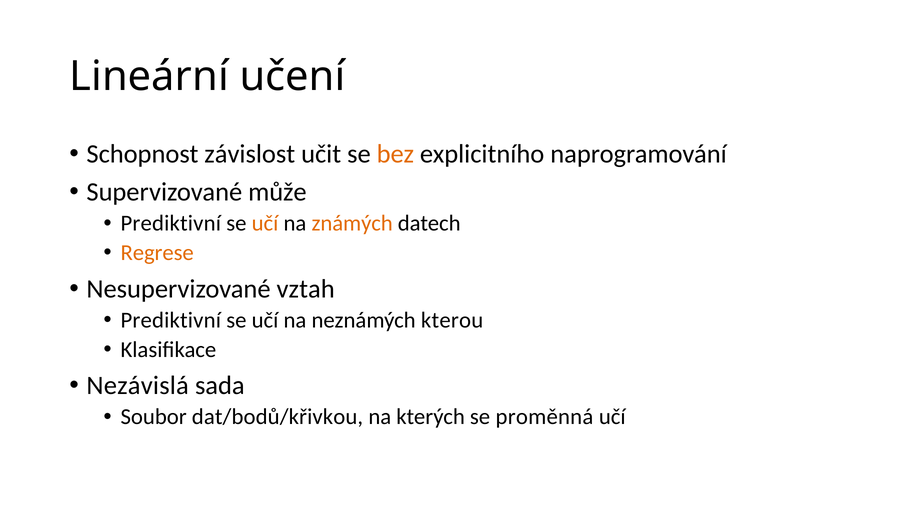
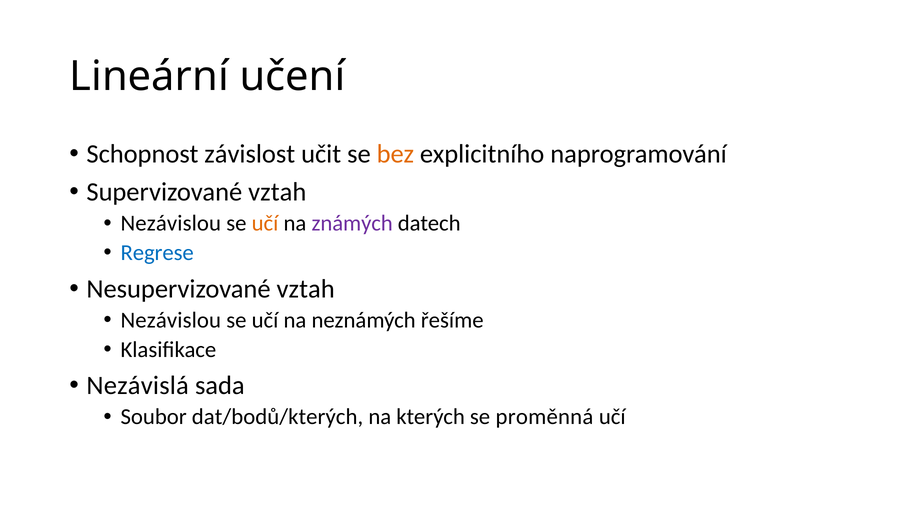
Supervizované může: může -> vztah (277, 192)
Prediktivní: Prediktivní -> Nezávislou (171, 223)
známých colour: orange -> purple (352, 223)
Regrese colour: orange -> blue (157, 253)
Prediktivní: Prediktivní -> Nezávislou (171, 320)
kterou: kterou -> řešíme (452, 320)
dat/bodů/křivkou: dat/bodů/křivkou -> dat/bodů/kterých (278, 417)
